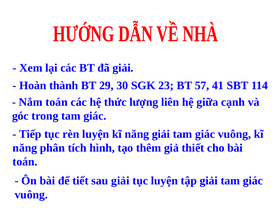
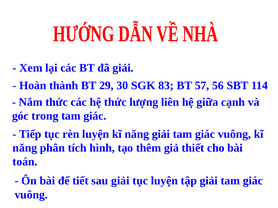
23: 23 -> 83 (166, 86)
41: 41 -> 56 (218, 86)
Nắm toán: toán -> thức (57, 102)
